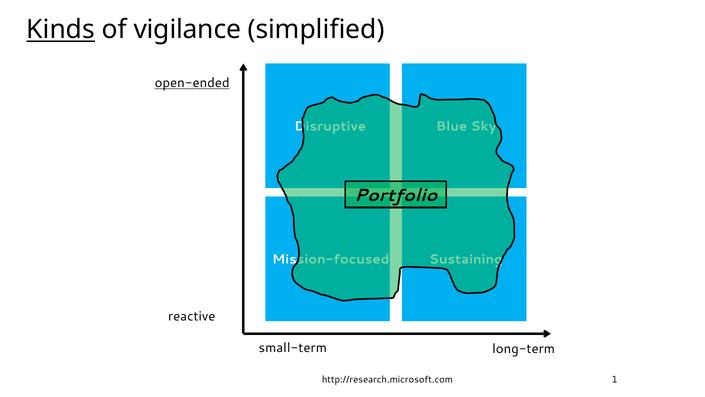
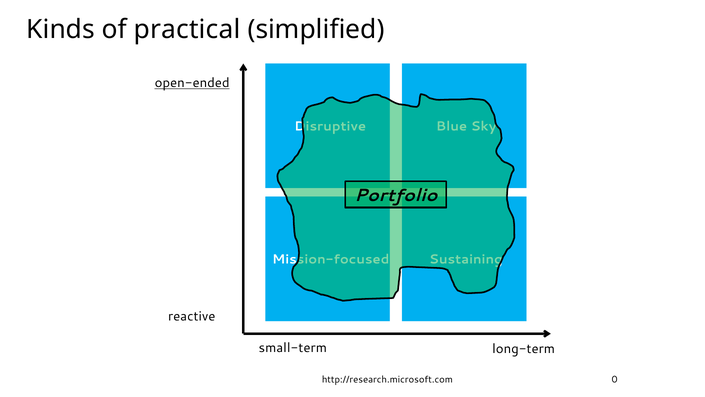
Kinds underline: present -> none (61, 30)
vigilance: vigilance -> practical (187, 30)
1: 1 -> 0 (615, 379)
